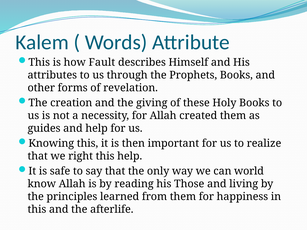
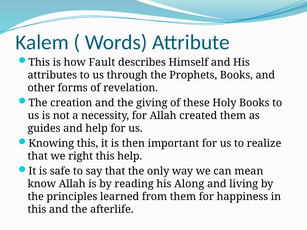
world: world -> mean (249, 171)
Those: Those -> Along (189, 184)
